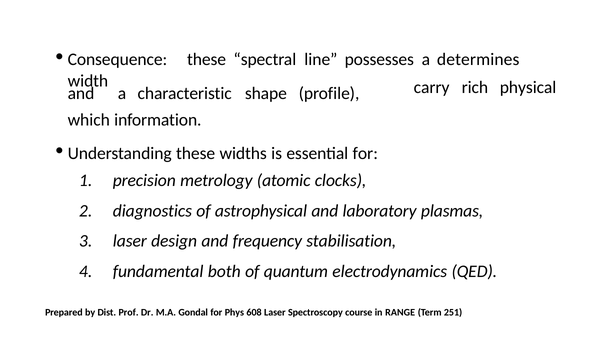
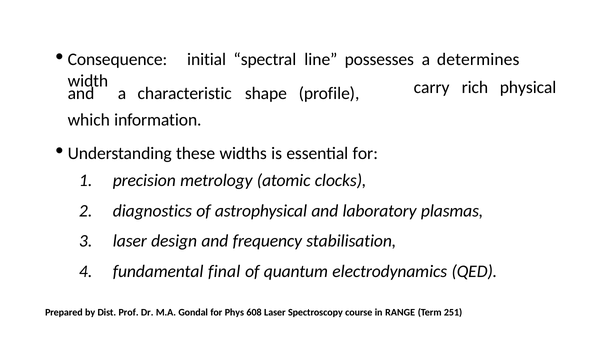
Consequence these: these -> initial (207, 60)
both: both -> final (224, 271)
